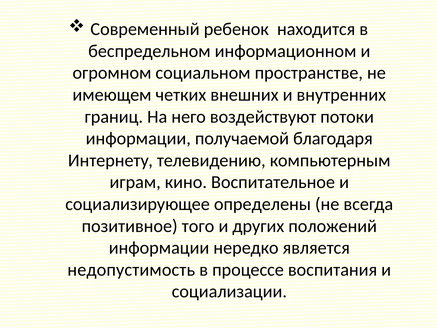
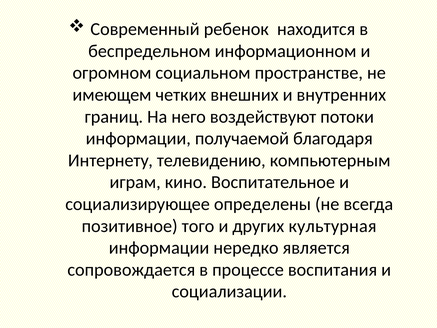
положений: положений -> культурная (333, 226)
недопустимость: недопустимость -> сопровождается (131, 270)
